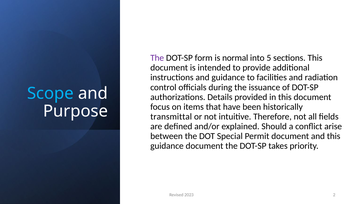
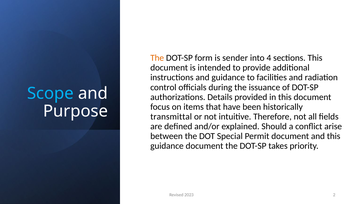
The colour: purple -> orange (157, 58)
normal: normal -> sender (235, 58)
5: 5 -> 4 (269, 58)
